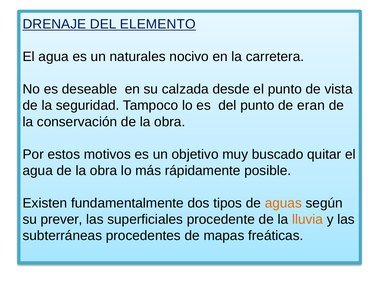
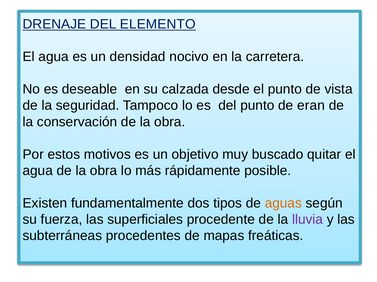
naturales: naturales -> densidad (138, 57)
prever: prever -> fuerza (62, 220)
lluvia colour: orange -> purple (308, 220)
